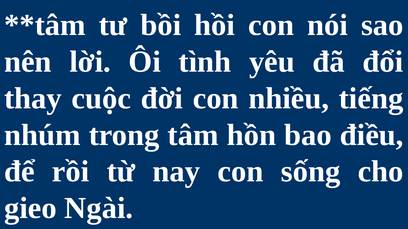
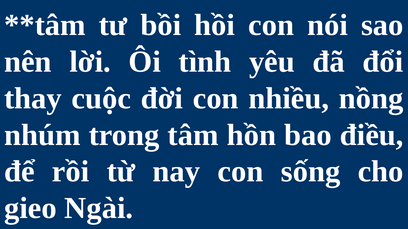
tiếng: tiếng -> nồng (371, 99)
